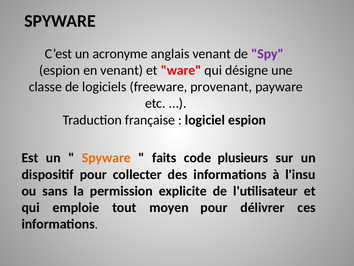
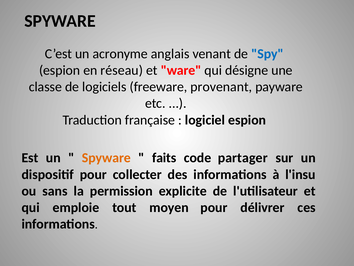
Spy colour: purple -> blue (267, 54)
en venant: venant -> réseau (122, 70)
plusieurs: plusieurs -> partager (243, 158)
